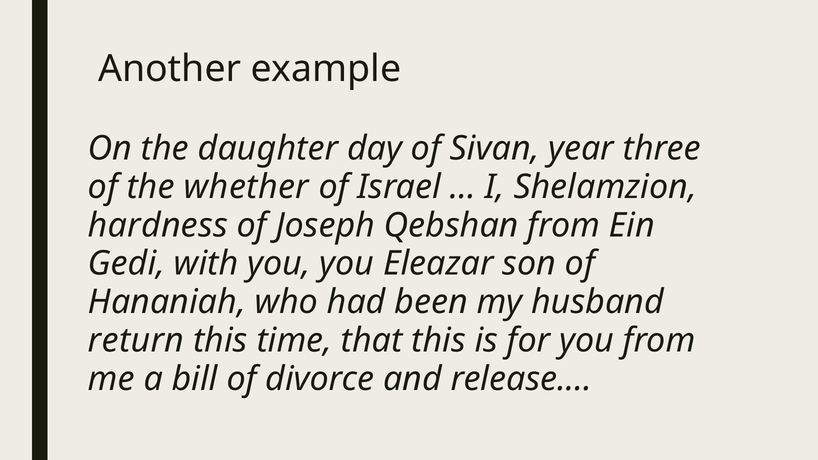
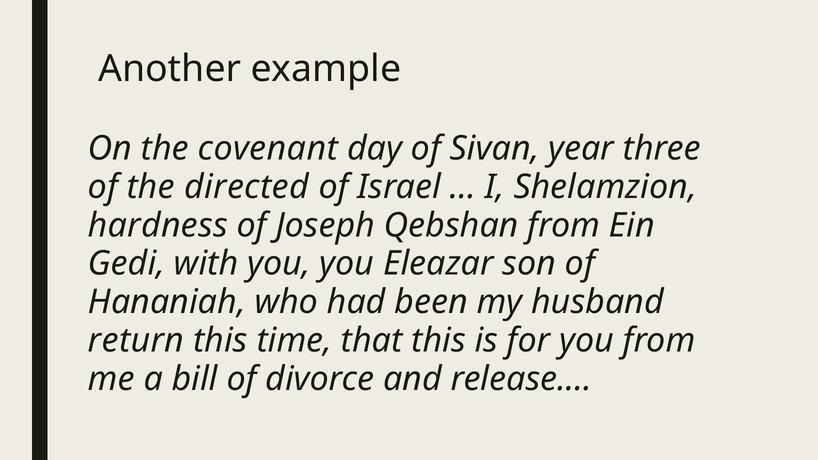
daughter: daughter -> covenant (268, 149)
whether: whether -> directed (247, 187)
